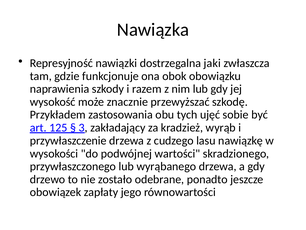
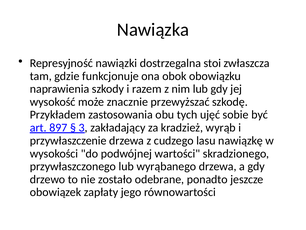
jaki: jaki -> stoi (212, 63)
125: 125 -> 897 (58, 127)
